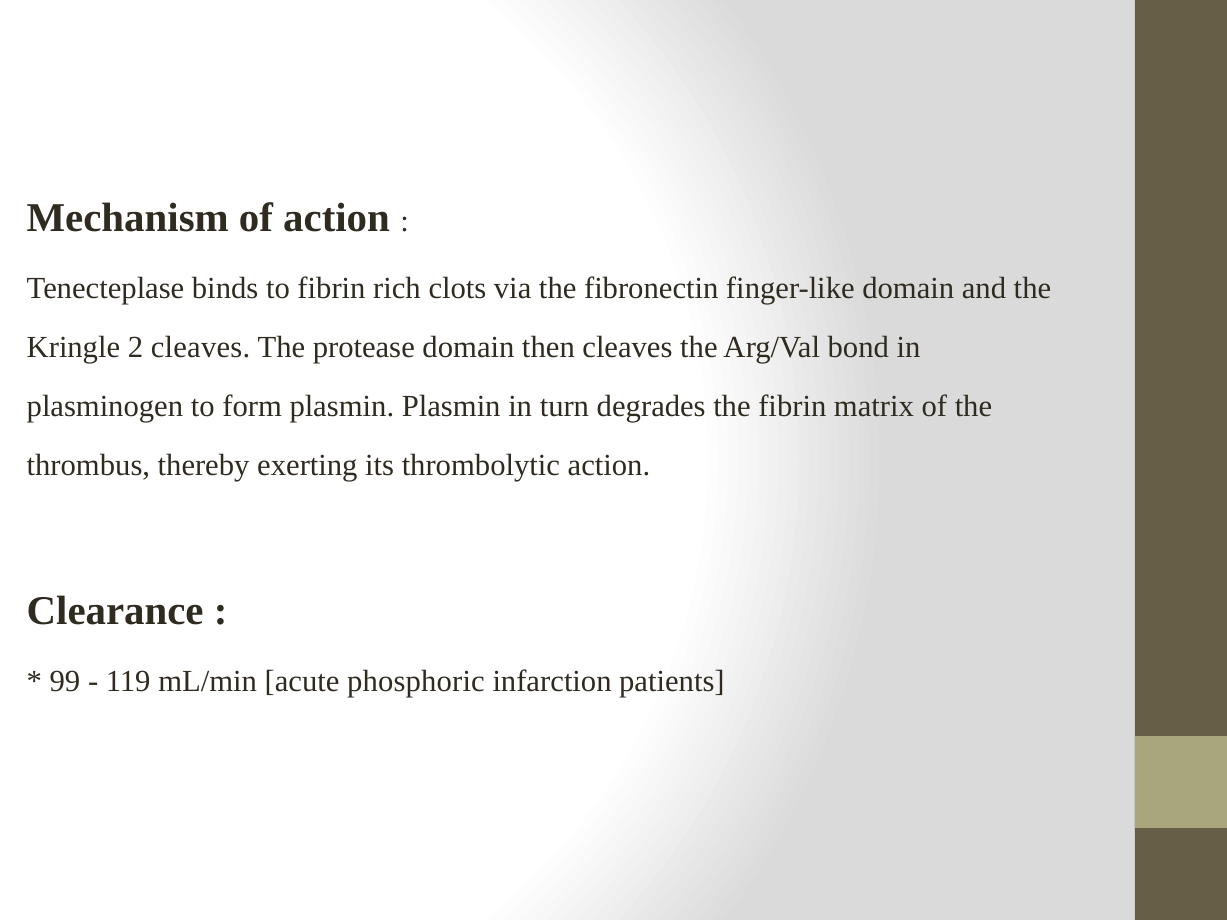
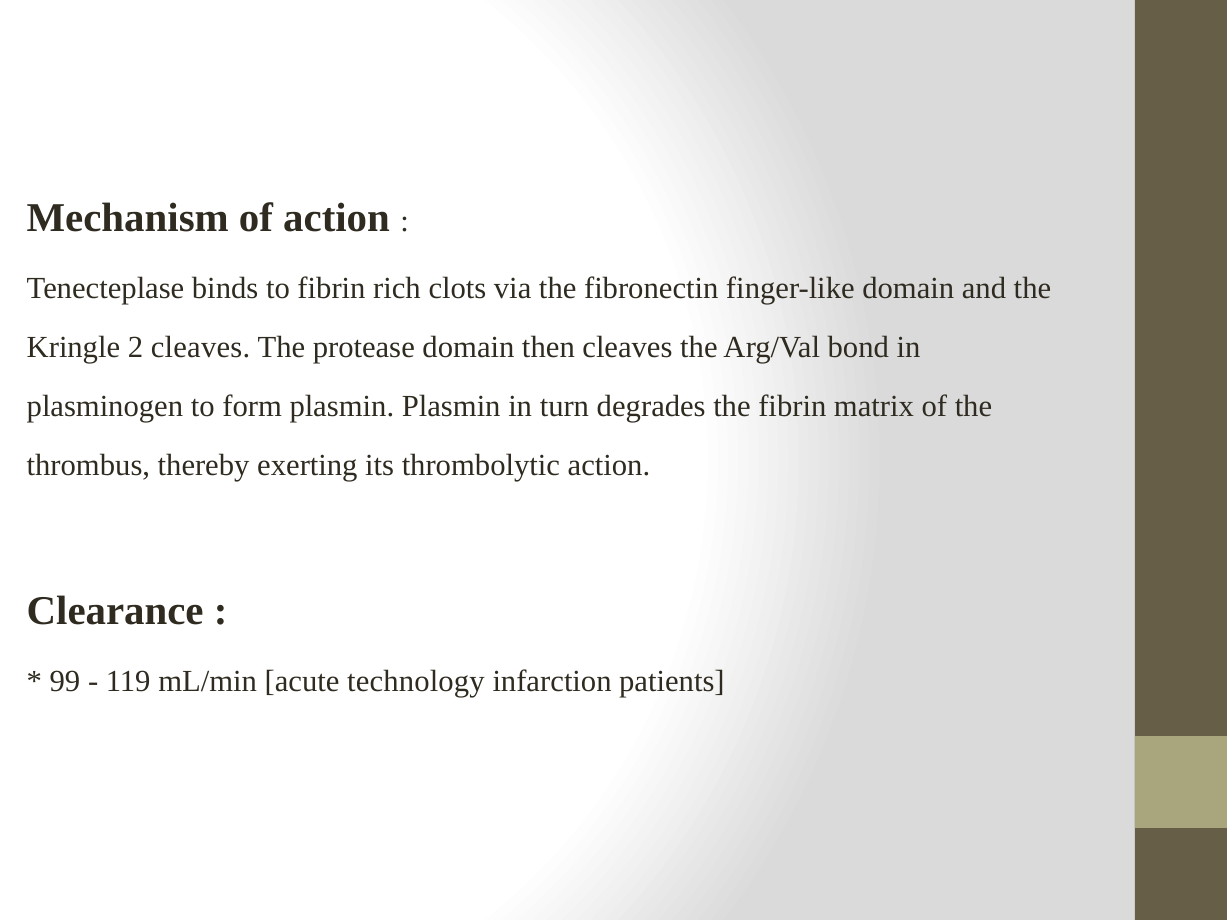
phosphoric: phosphoric -> technology (416, 682)
